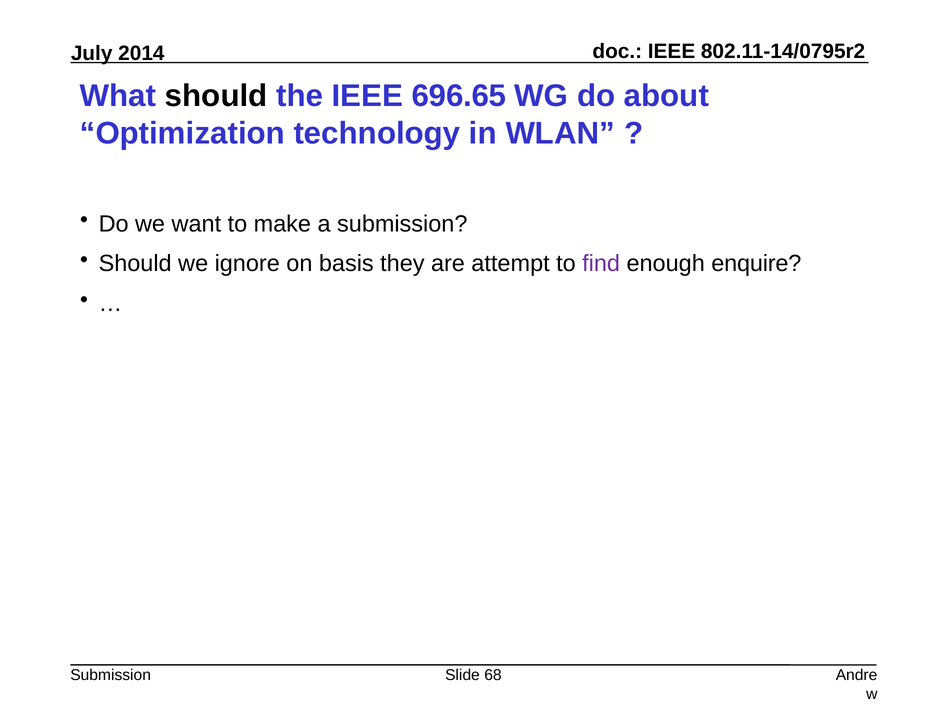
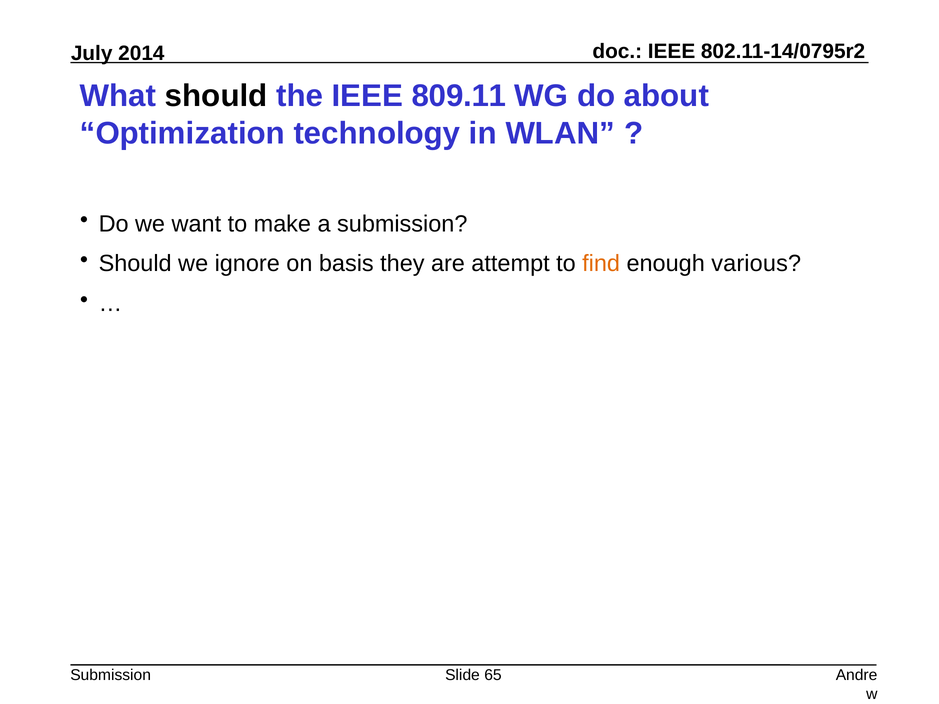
696.65: 696.65 -> 809.11 (459, 96)
find colour: purple -> orange (601, 264)
enquire: enquire -> various (756, 264)
68: 68 -> 65 (493, 675)
